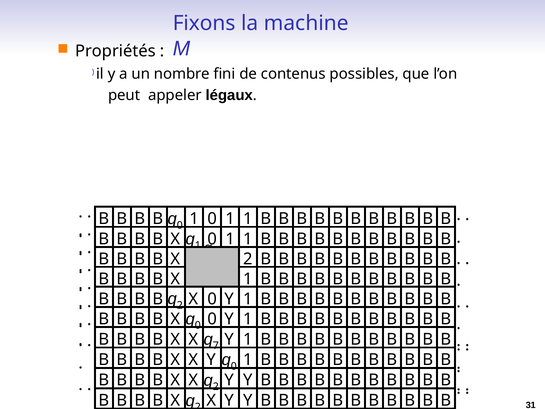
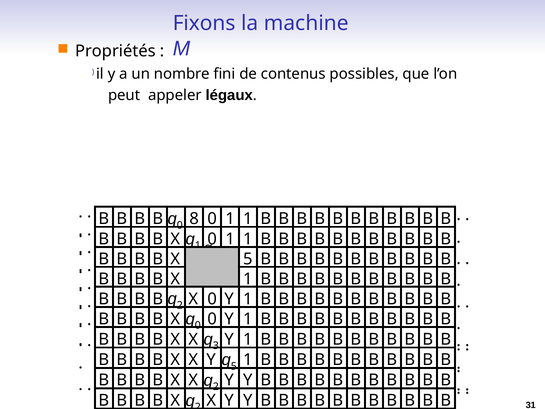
1: 1 -> 8 (194, 219)
X 2: 2 -> 5 (248, 259)
7: 7 -> 3 (216, 346)
0: 0 -> 5 (234, 366)
